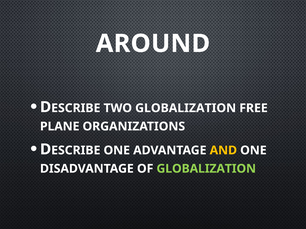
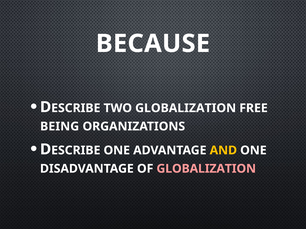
AROUND: AROUND -> BECAUSE (153, 44)
PLANE: PLANE -> BEING (60, 127)
GLOBALIZATION colour: light green -> pink (206, 169)
